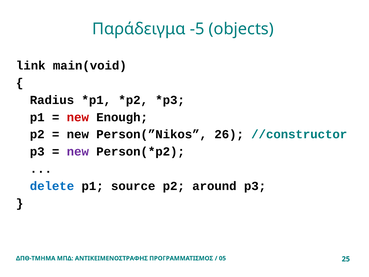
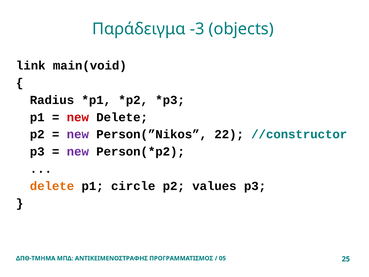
-5: -5 -> -3 (197, 29)
new Enough: Enough -> Delete (122, 117)
new colour: black -> purple (78, 134)
26: 26 -> 22 (229, 134)
delete colour: blue -> orange (52, 186)
source: source -> circle (133, 186)
around: around -> values (214, 186)
